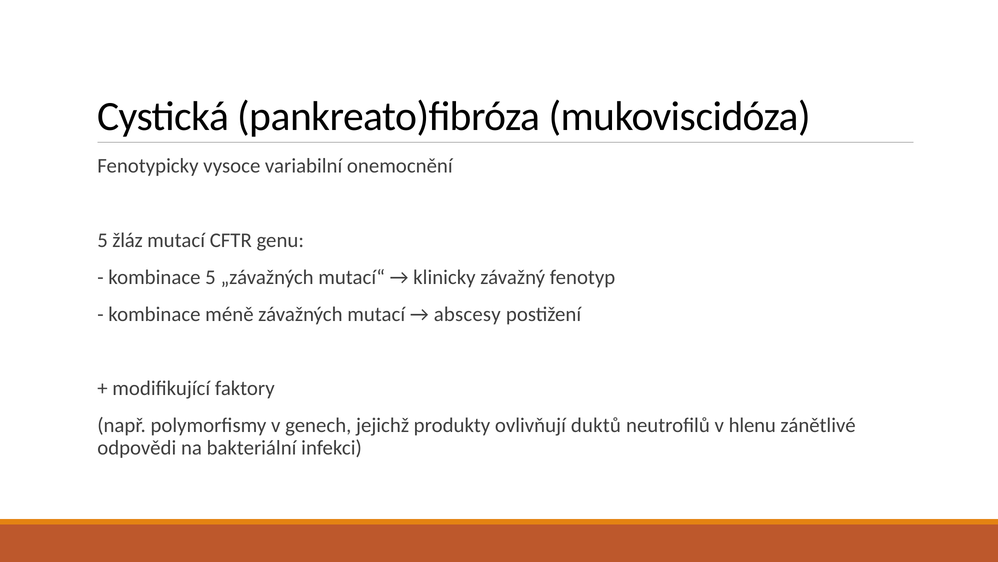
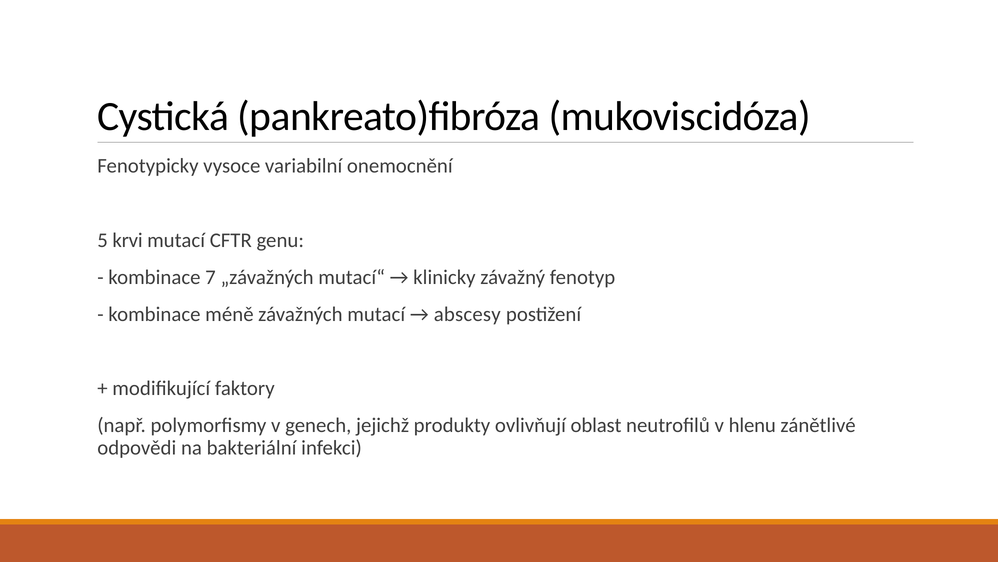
žláz: žláz -> krvi (128, 240)
kombinace 5: 5 -> 7 (210, 277)
duktů: duktů -> oblast (596, 425)
